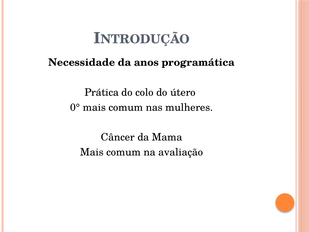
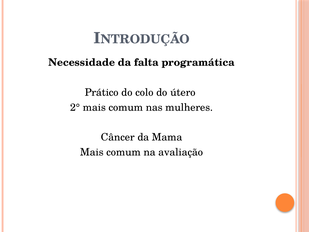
anos: anos -> falta (146, 62)
Prática: Prática -> Prático (102, 92)
0°: 0° -> 2° (75, 107)
